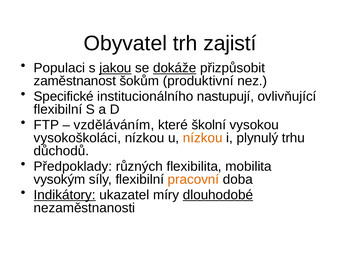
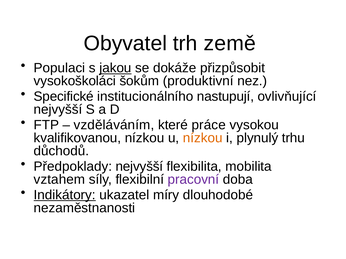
zajistí: zajistí -> země (230, 44)
dokáže underline: present -> none (175, 68)
zaměstnanost: zaměstnanost -> vysokoškoláci (75, 81)
flexibilní: flexibilní -> nejvyšší (58, 110)
školní: školní -> práce (209, 125)
vysokoškoláci: vysokoškoláci -> kvalifikovanou (77, 138)
Předpoklady různých: různých -> nejvyšší (139, 167)
vysokým: vysokým -> vztahem (59, 180)
pracovní colour: orange -> purple (193, 180)
dlouhodobé underline: present -> none (218, 195)
